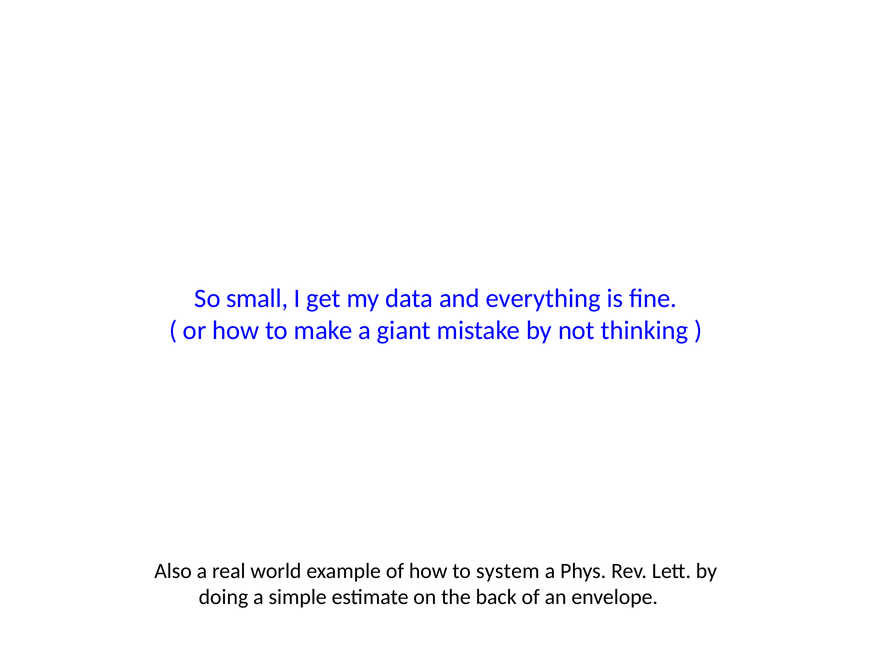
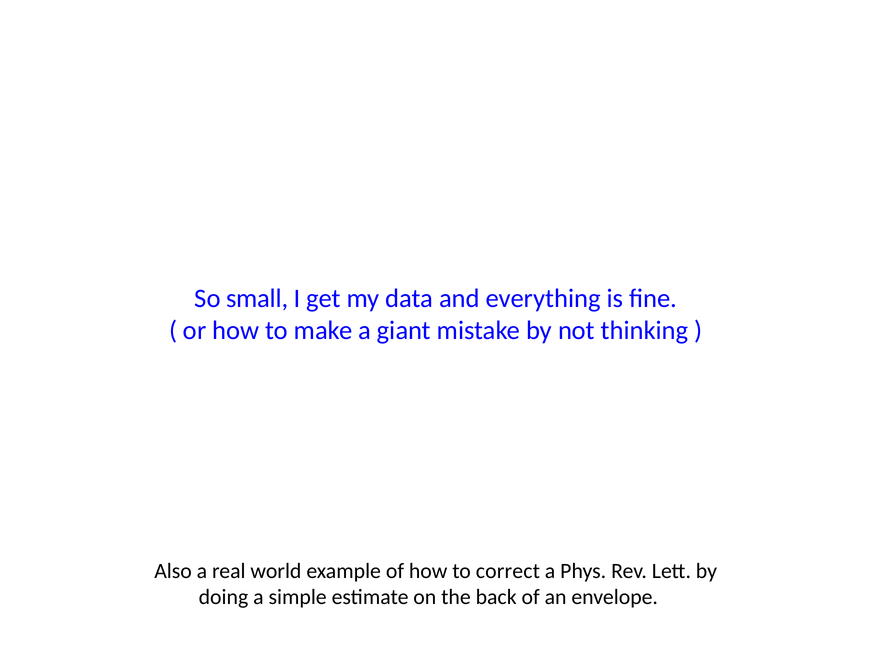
system: system -> correct (508, 571)
